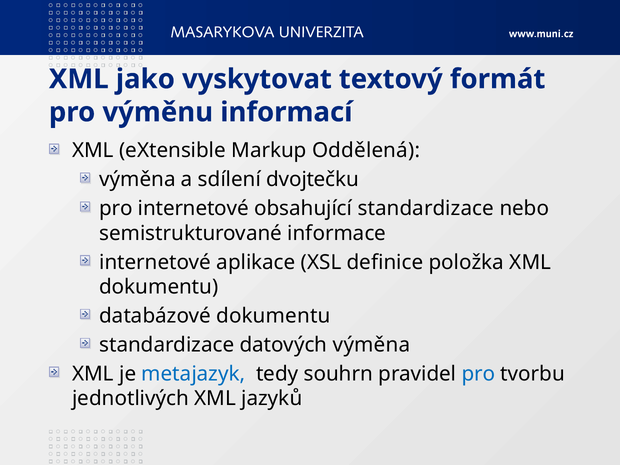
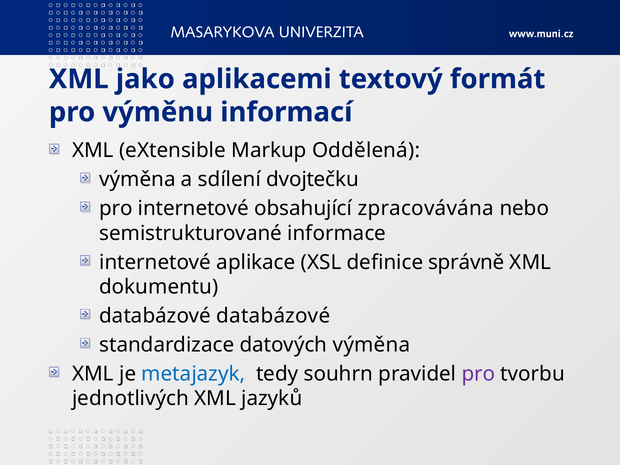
vyskytovat: vyskytovat -> aplikacemi (257, 79)
obsahující standardizace: standardizace -> zpracovávána (426, 209)
položka: položka -> správně (466, 262)
databázové dokumentu: dokumentu -> databázové (273, 316)
pro colour: blue -> purple (478, 374)
